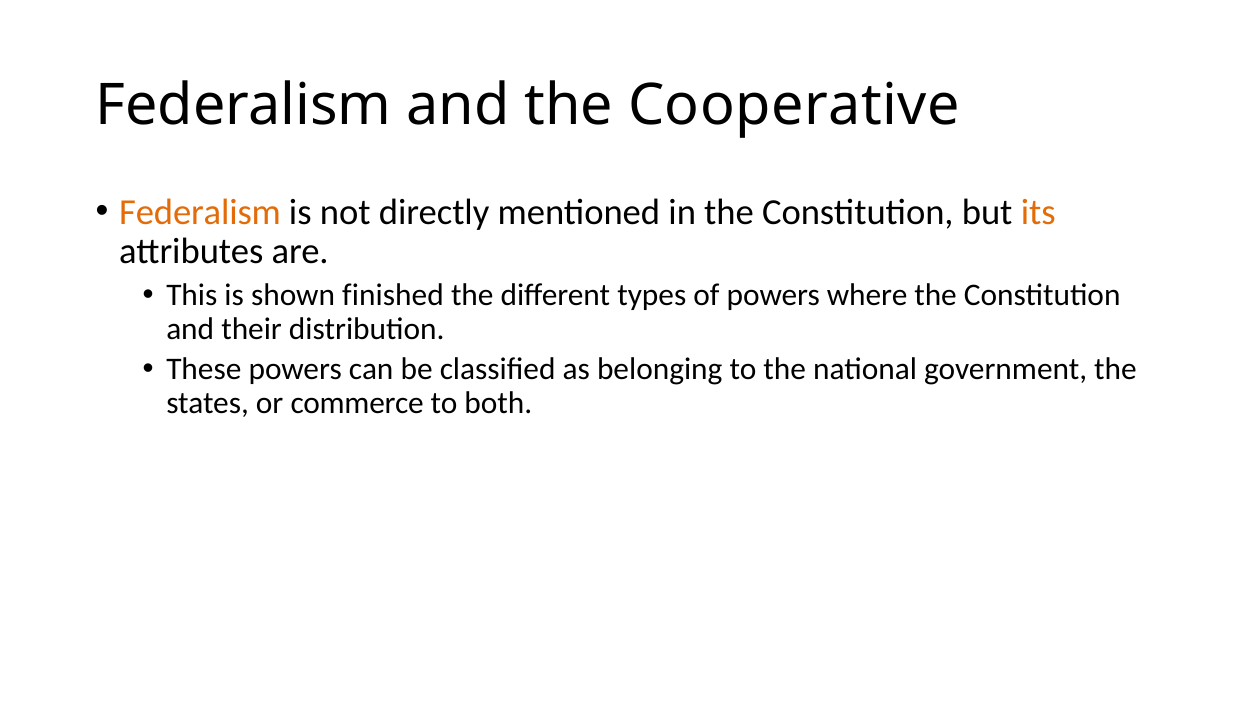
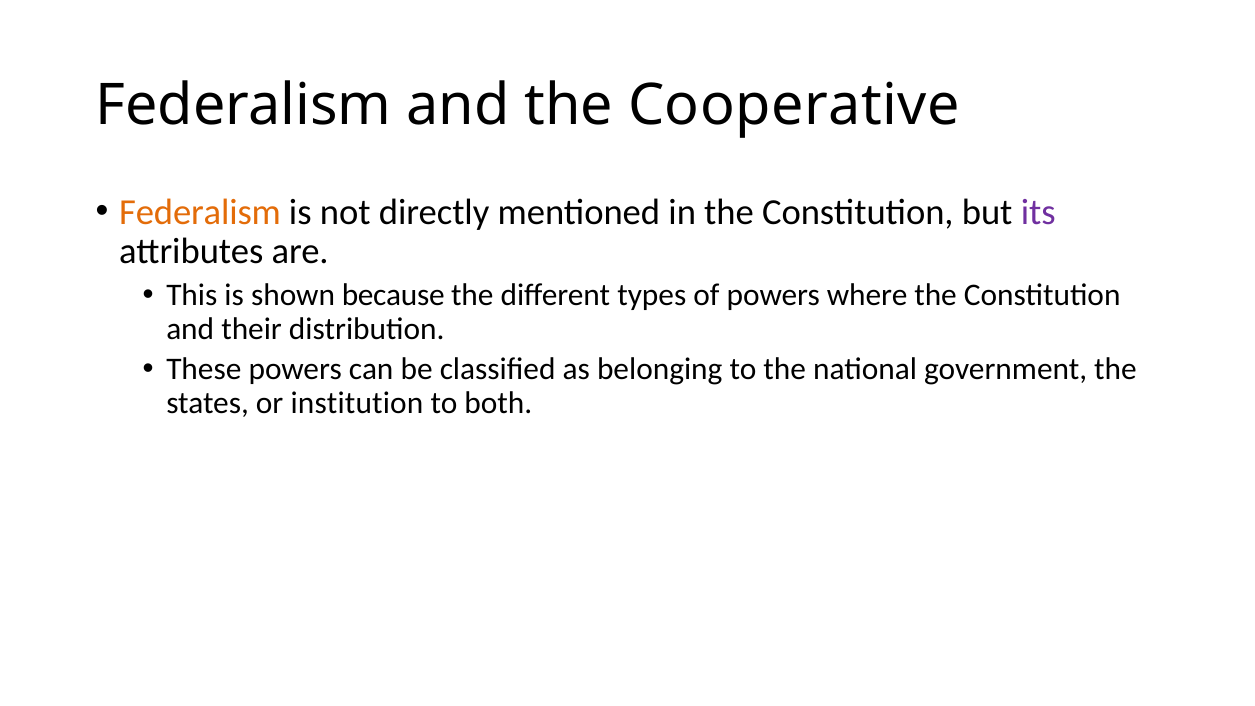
its colour: orange -> purple (1038, 212)
finished: finished -> because (393, 295)
commerce: commerce -> institution (357, 403)
